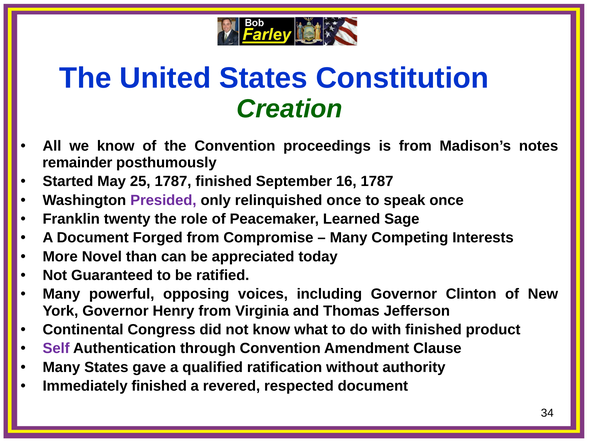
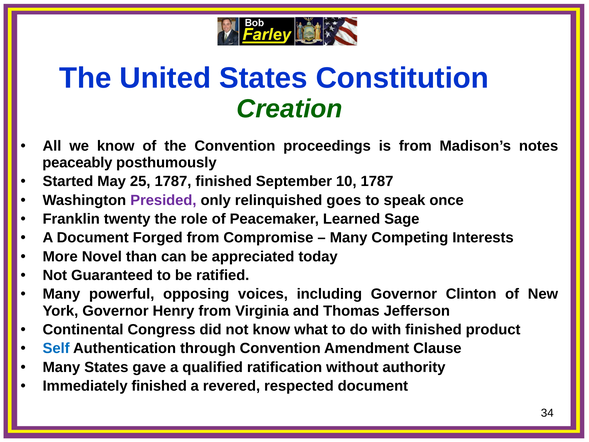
remainder: remainder -> peaceably (77, 163)
16: 16 -> 10 (346, 181)
relinquished once: once -> goes (344, 200)
Self colour: purple -> blue (56, 348)
